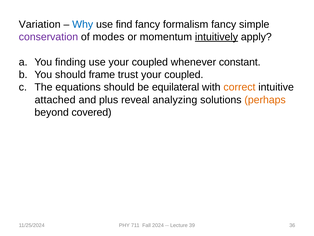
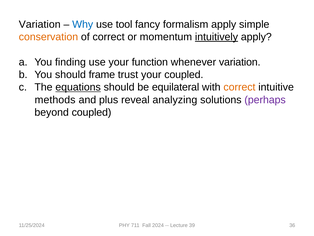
find: find -> tool (124, 24)
formalism fancy: fancy -> apply (224, 24)
conservation colour: purple -> orange (48, 37)
of modes: modes -> correct (109, 37)
use your coupled: coupled -> function (150, 62)
whenever constant: constant -> variation (240, 62)
equations underline: none -> present (78, 87)
attached: attached -> methods (55, 100)
perhaps colour: orange -> purple (265, 100)
beyond covered: covered -> coupled (92, 112)
